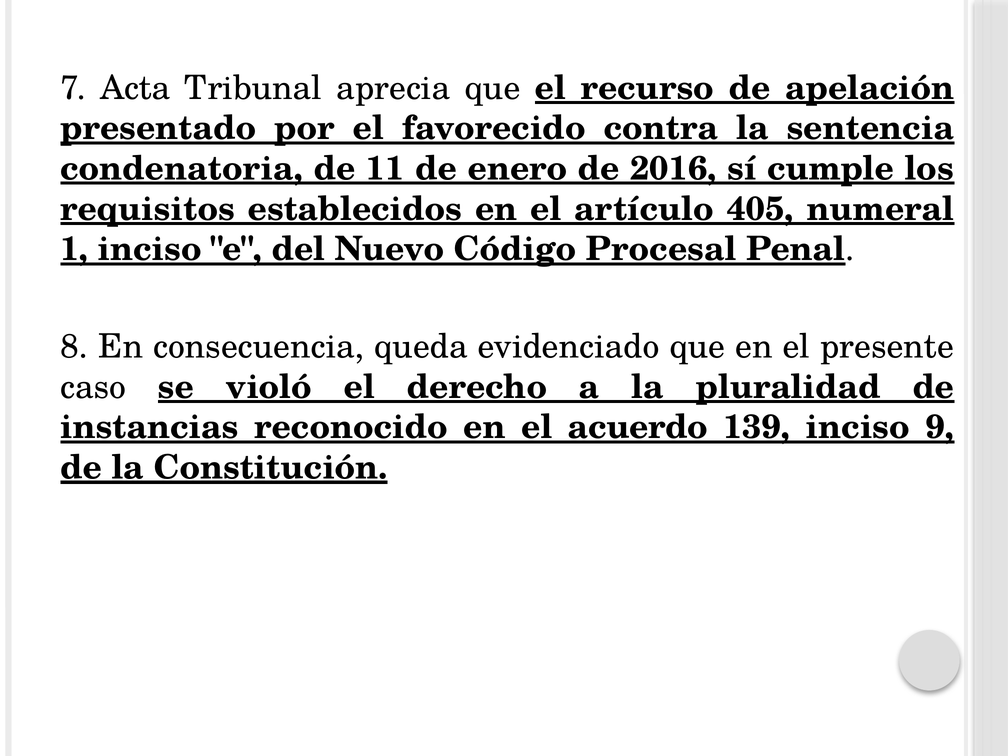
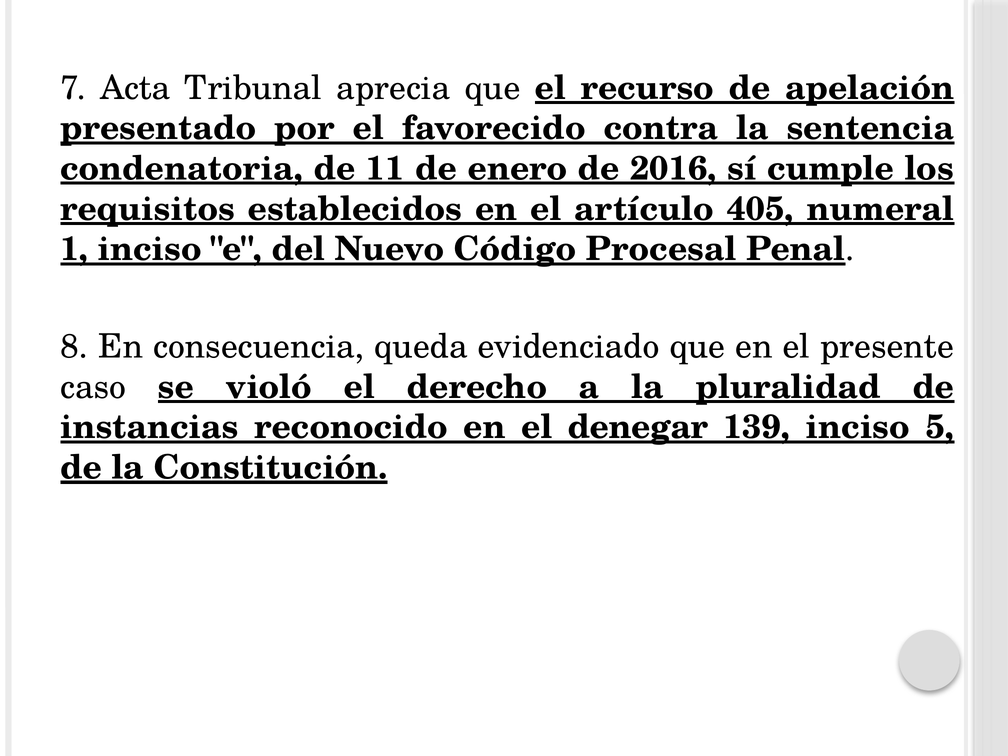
acuerdo: acuerdo -> denegar (638, 427)
9: 9 -> 5 (940, 427)
